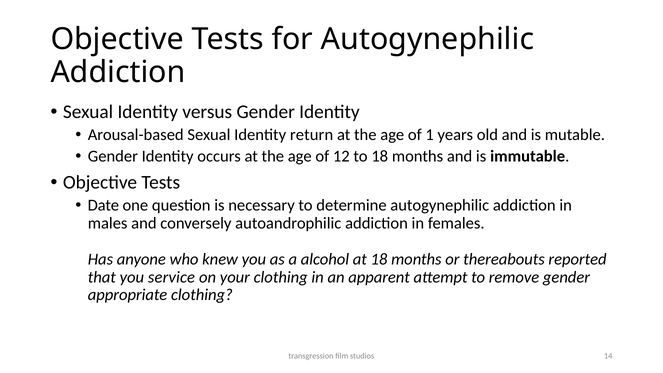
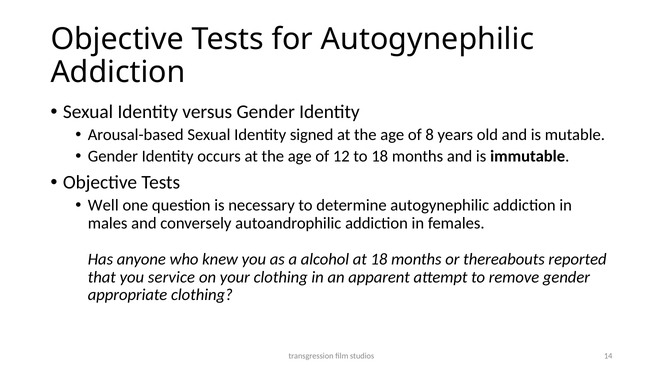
return: return -> signed (312, 135)
1: 1 -> 8 (430, 135)
Date: Date -> Well (103, 205)
